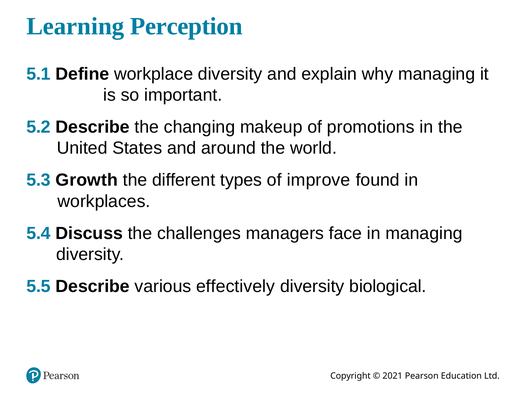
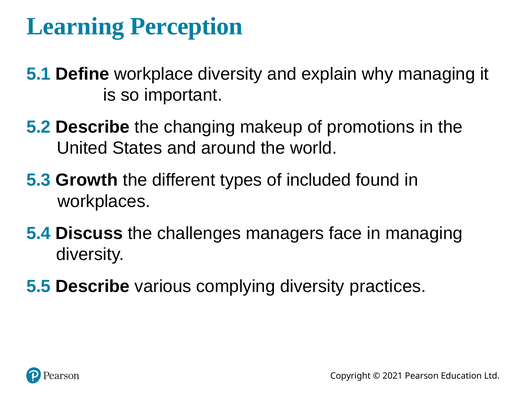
improve: improve -> included (319, 180)
effectively: effectively -> complying (236, 287)
biological: biological -> practices (388, 287)
